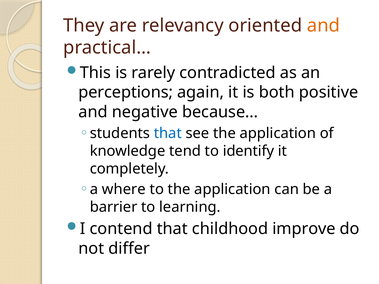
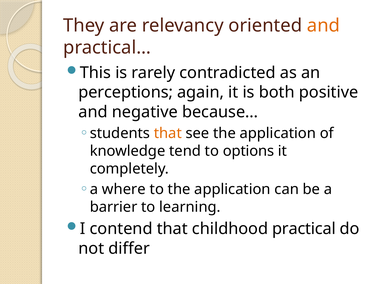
that colour: blue -> orange (168, 133)
identify: identify -> options (249, 151)
improve: improve -> practical (304, 229)
